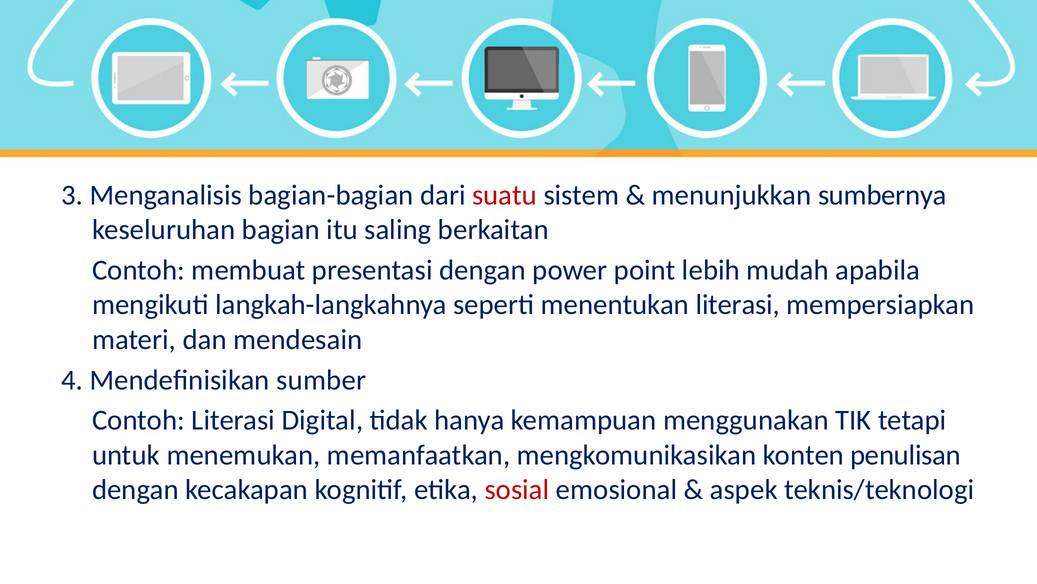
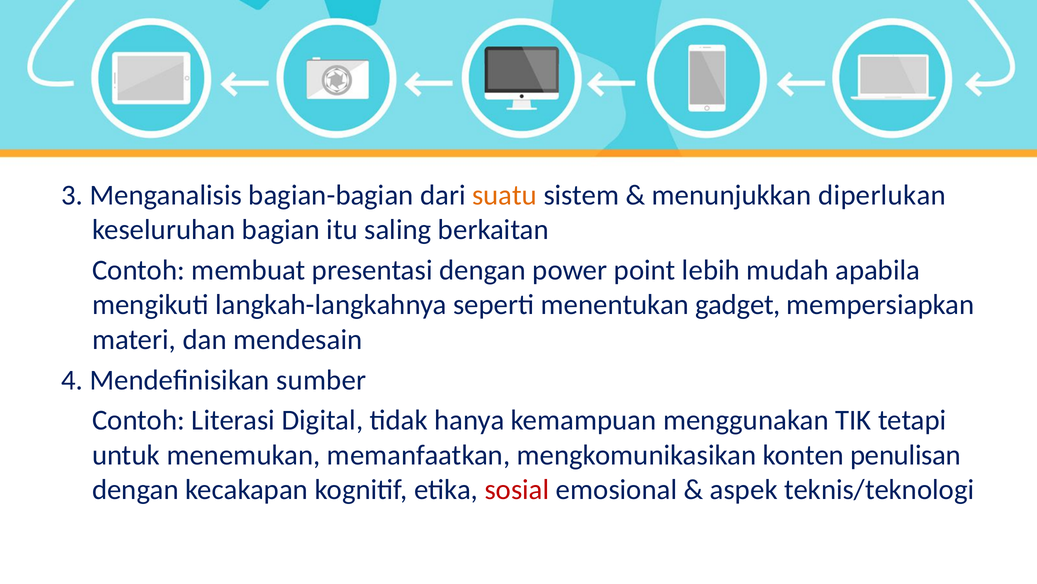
suatu colour: red -> orange (505, 195)
sumbernya: sumbernya -> diperlukan (882, 195)
menentukan literasi: literasi -> gadget (738, 305)
